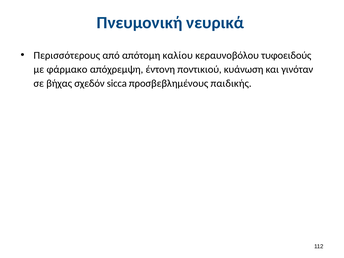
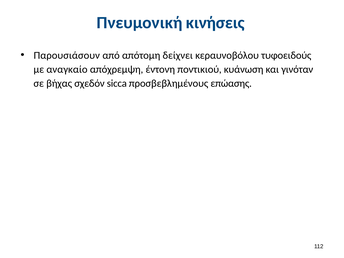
νευρικά: νευρικά -> κινήσεις (215, 23)
Περισσότερους: Περισσότερους -> Παρουσιάσουν (67, 55)
καλίου: καλίου -> δείχνει (178, 55)
φάρμακο: φάρμακο -> αναγκαίο (67, 69)
παιδικής: παιδικής -> επώασης (231, 84)
